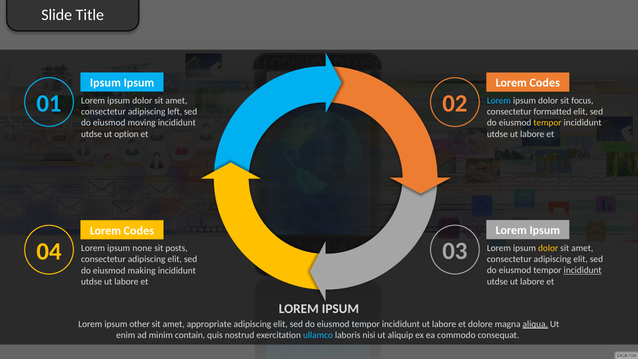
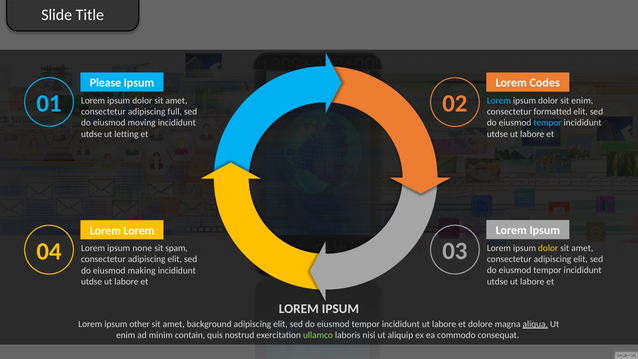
Ipsum: Ipsum -> Please (105, 83)
sit focus: focus -> enim (582, 101)
left: left -> full (175, 112)
tempor colour: yellow -> light blue (548, 123)
option: option -> letting (126, 134)
Codes: Codes -> Lorem (139, 230)
posts: posts -> spam (176, 248)
incididunt underline: present -> none (583, 270)
appropriate: appropriate -> background (209, 324)
ullamco colour: light blue -> light green (318, 335)
